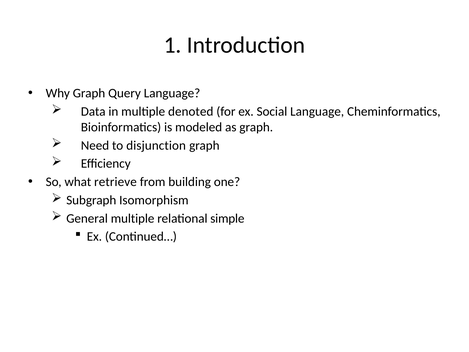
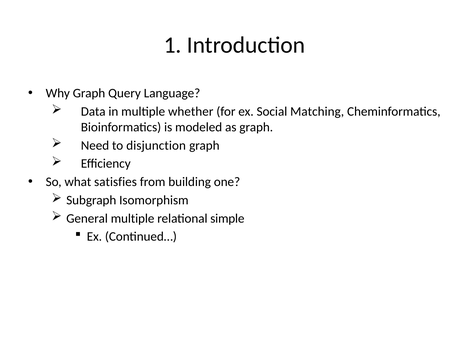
denoted: denoted -> whether (191, 111)
Social Language: Language -> Matching (317, 111)
retrieve: retrieve -> satisfies (116, 182)
